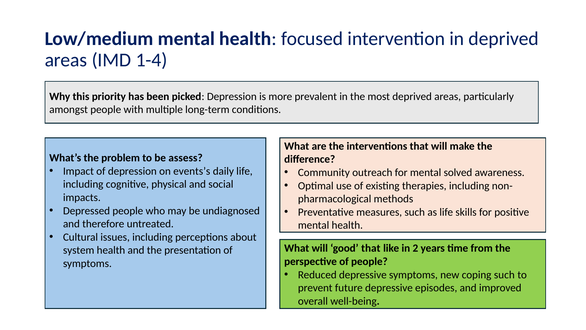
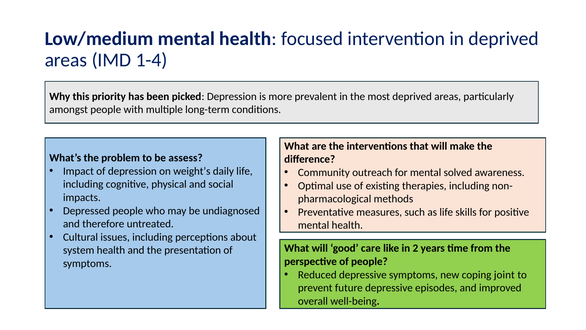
events’s: events’s -> weight’s (192, 171)
good that: that -> care (371, 248)
coping such: such -> joint (504, 274)
